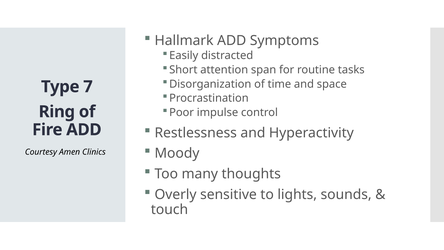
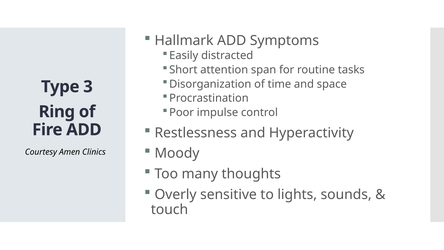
7: 7 -> 3 (88, 87)
